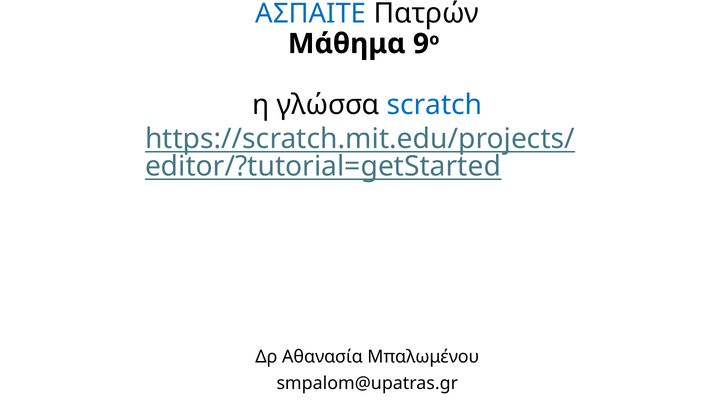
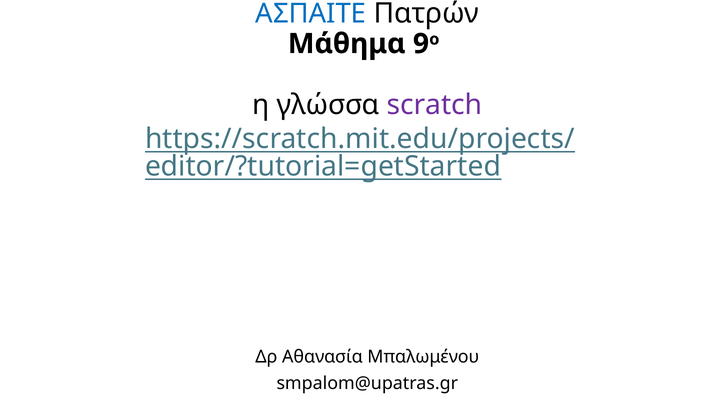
scratch colour: blue -> purple (435, 105)
